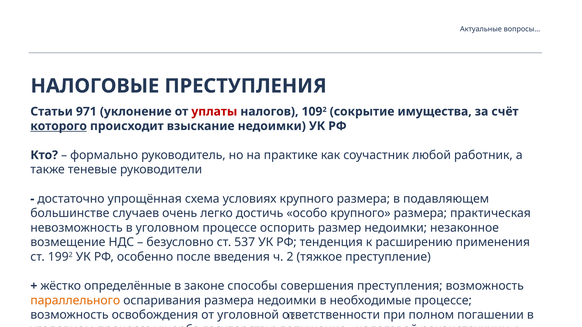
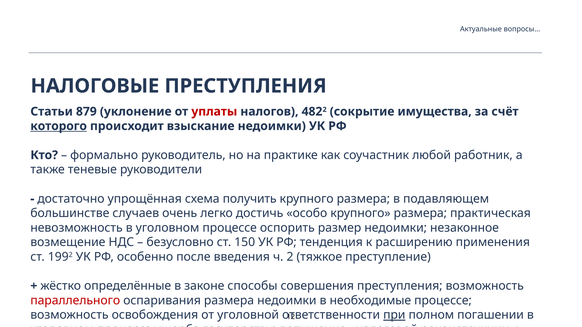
971: 971 -> 879 (86, 112)
109: 109 -> 482 (312, 112)
условиях: условиях -> получить (250, 199)
537: 537 -> 150 (245, 243)
параллельного colour: orange -> red (75, 301)
при underline: none -> present (394, 315)
